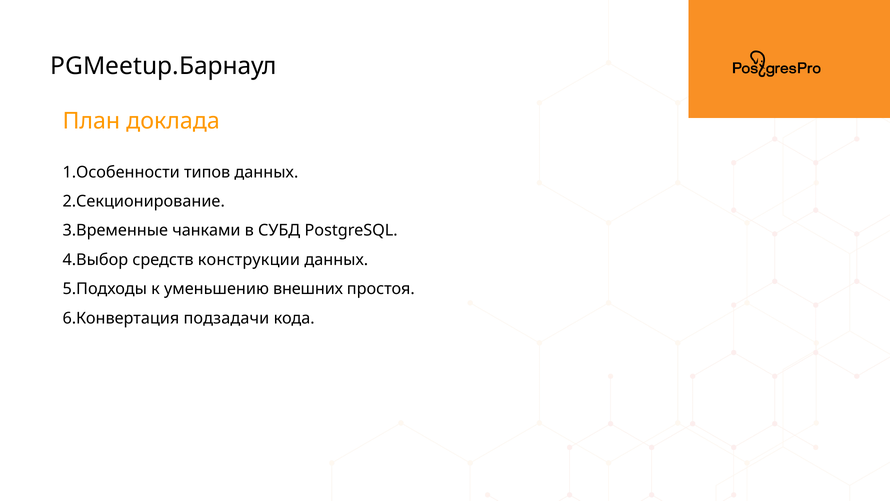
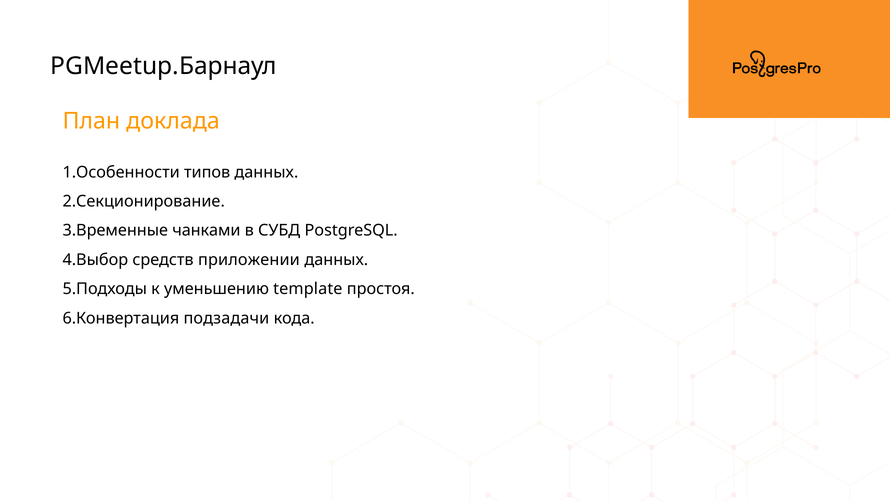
конструкции: конструкции -> приложении (249, 260)
внешних: внешних -> template (308, 289)
